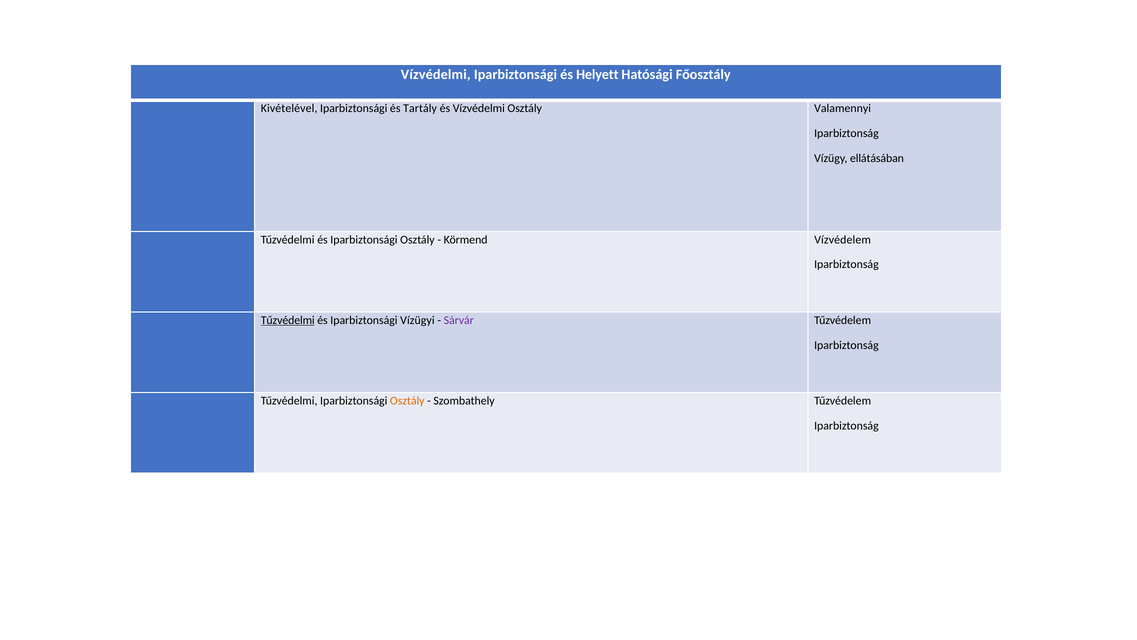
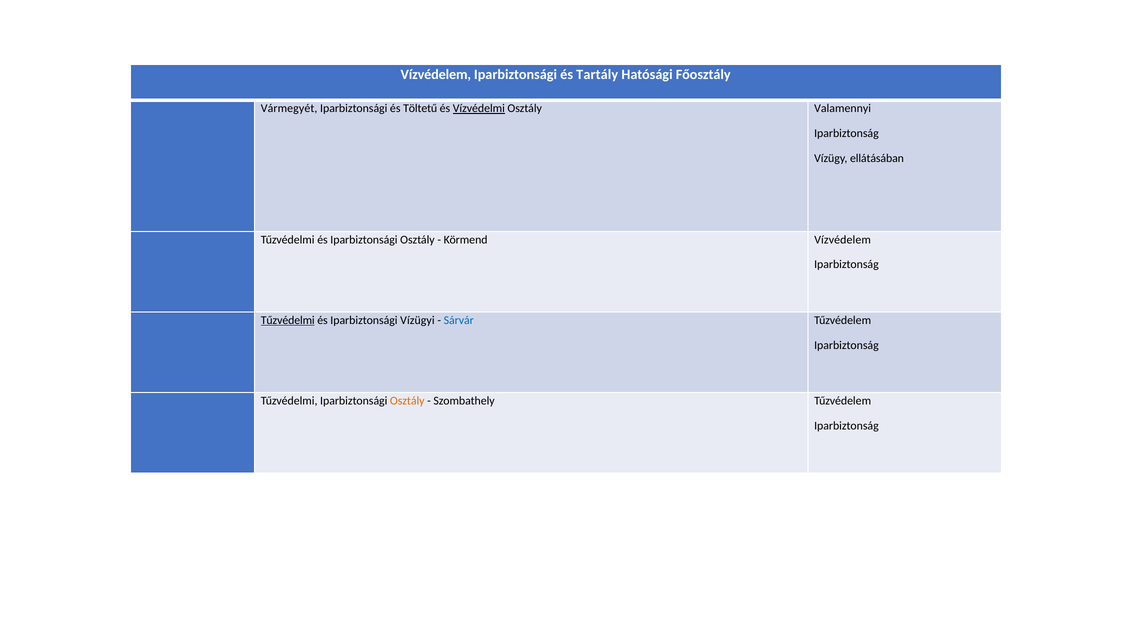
Vízvédelmi: Vízvédelmi -> Vízvédelem (436, 74)
Helyett: Helyett -> Tartály (597, 74)
Kivételével: Kivételével -> Vármegyét (289, 108)
Tartály: Tartály -> Töltetű (420, 108)
Vízvédelmi underline: none -> present (479, 108)
Sárvár colour: purple -> blue (459, 320)
